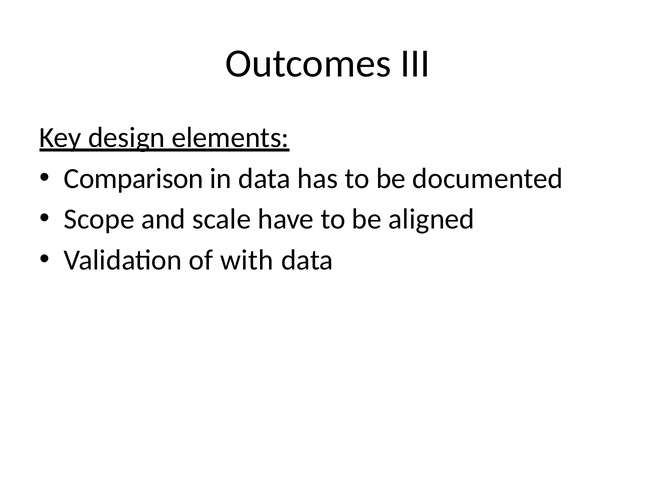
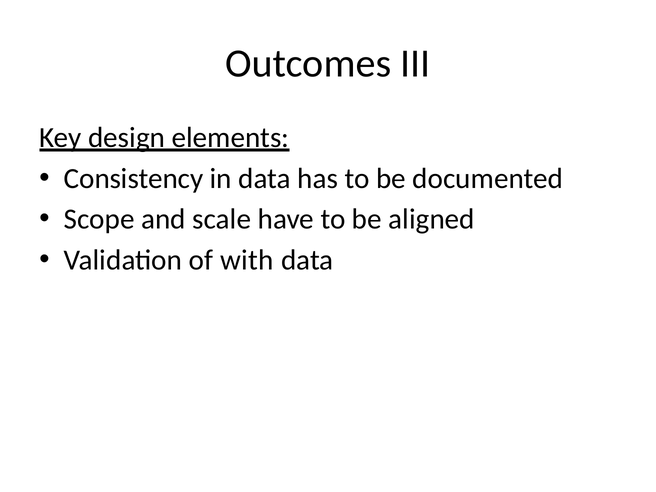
Comparison: Comparison -> Consistency (134, 178)
